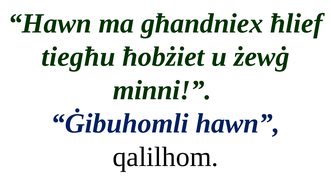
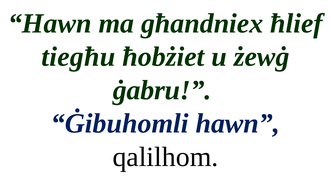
minni: minni -> ġabru (162, 90)
